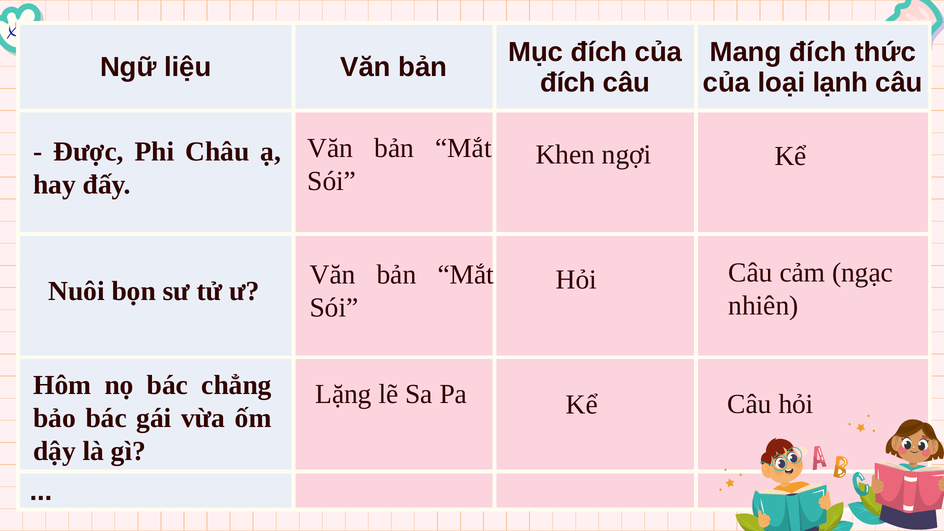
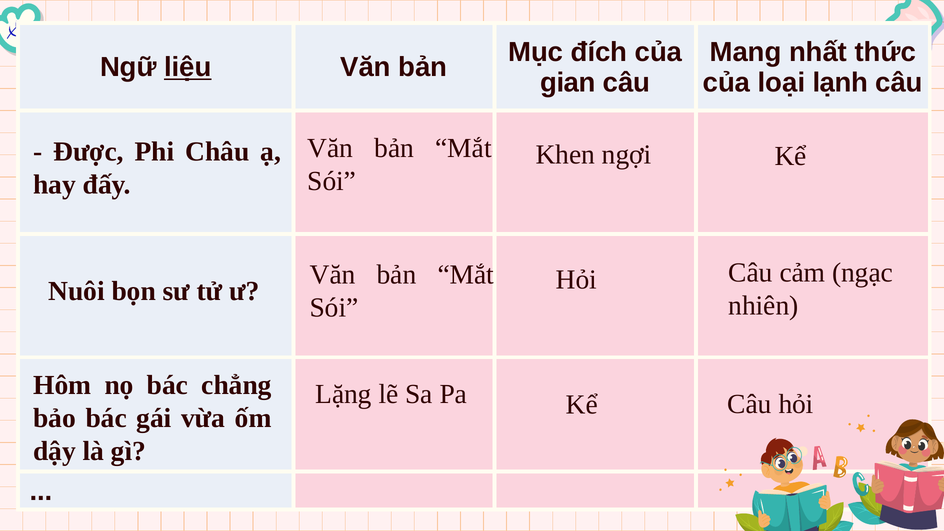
Mang đích: đích -> nhất (818, 52)
liệu underline: none -> present (188, 67)
đích: đích -> gian (568, 83)
